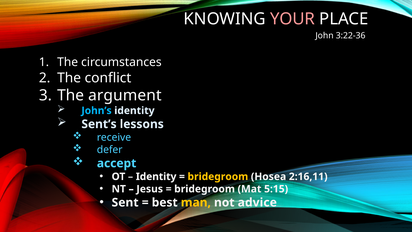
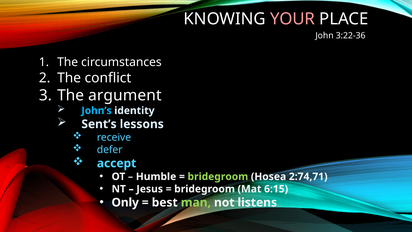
Identity: Identity -> Humble (156, 176)
bridegroom colour: yellow -> light green (218, 176)
2:16,11: 2:16,11 -> 2:74,71 (308, 176)
5:15: 5:15 -> 6:15 (276, 189)
Sent: Sent -> Only (125, 202)
man colour: yellow -> light green (196, 202)
advice: advice -> listens (257, 202)
